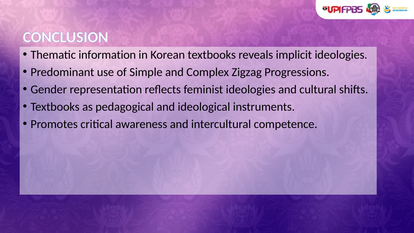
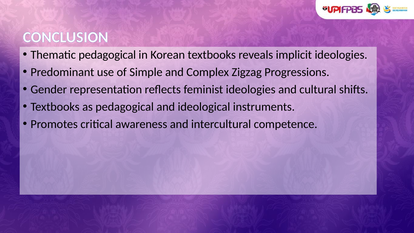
Thematic information: information -> pedagogical (107, 55)
